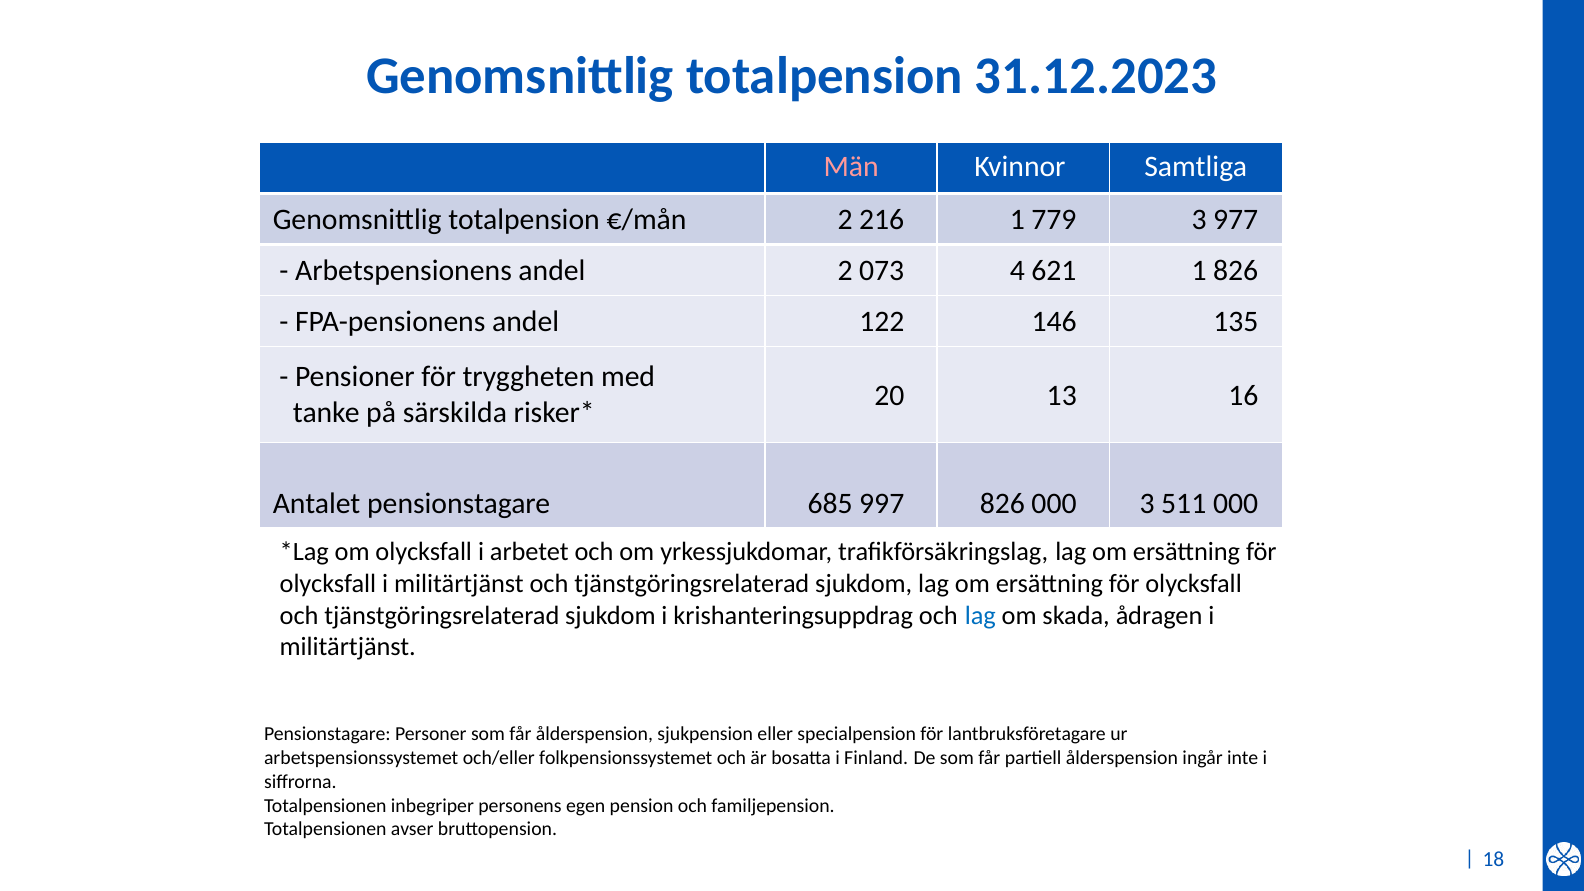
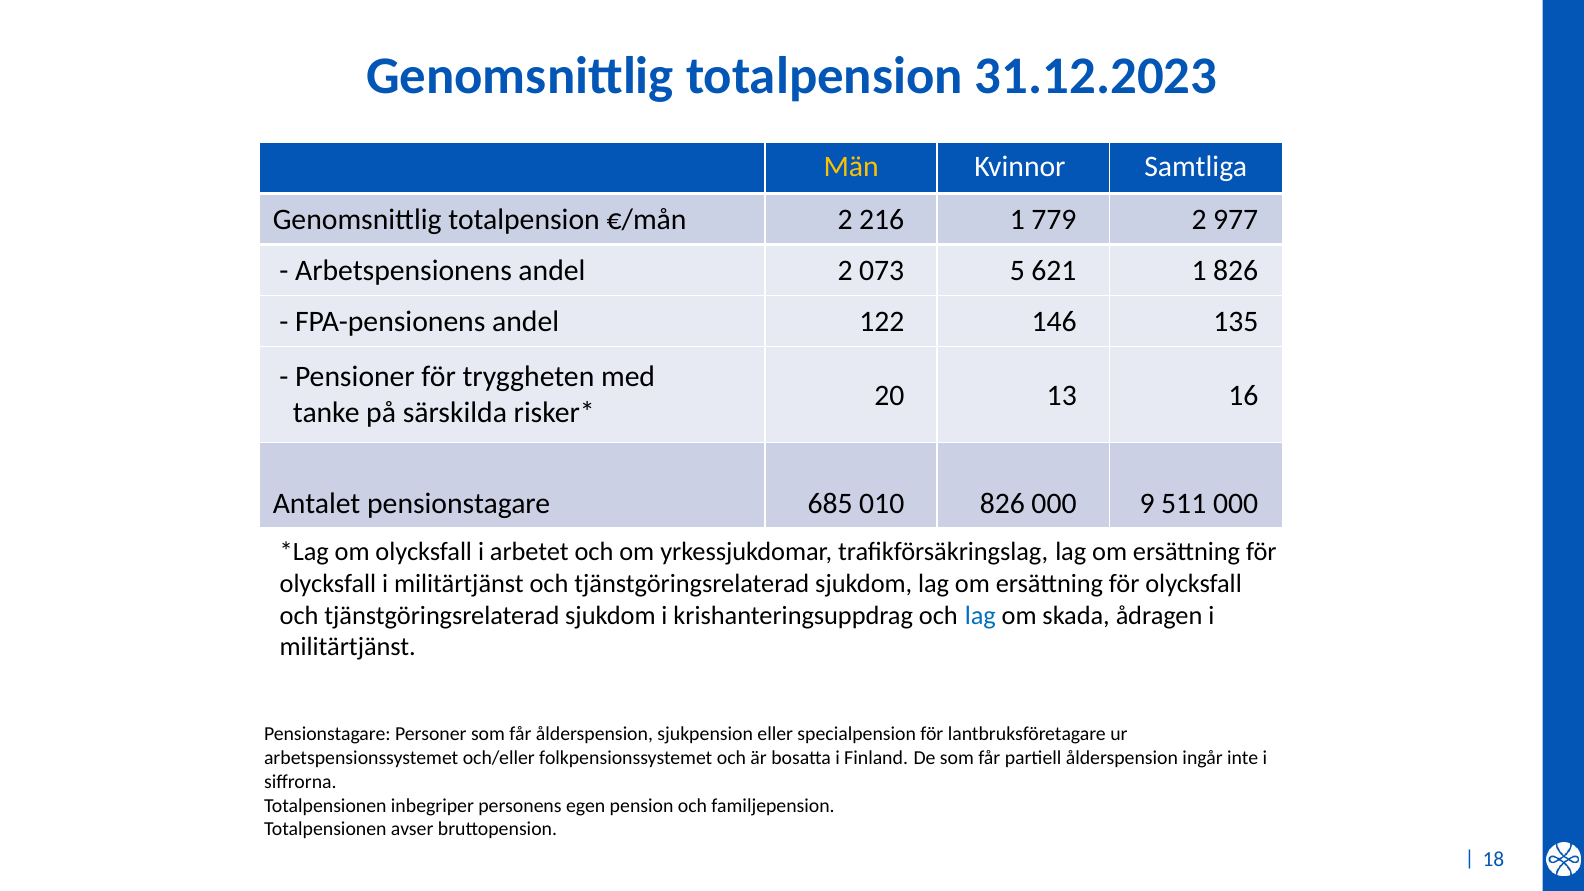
Män colour: pink -> yellow (851, 167)
779 3: 3 -> 2 (1199, 220)
4: 4 -> 5 (1017, 271)
997: 997 -> 010 (882, 503)
000 3: 3 -> 9 (1147, 503)
